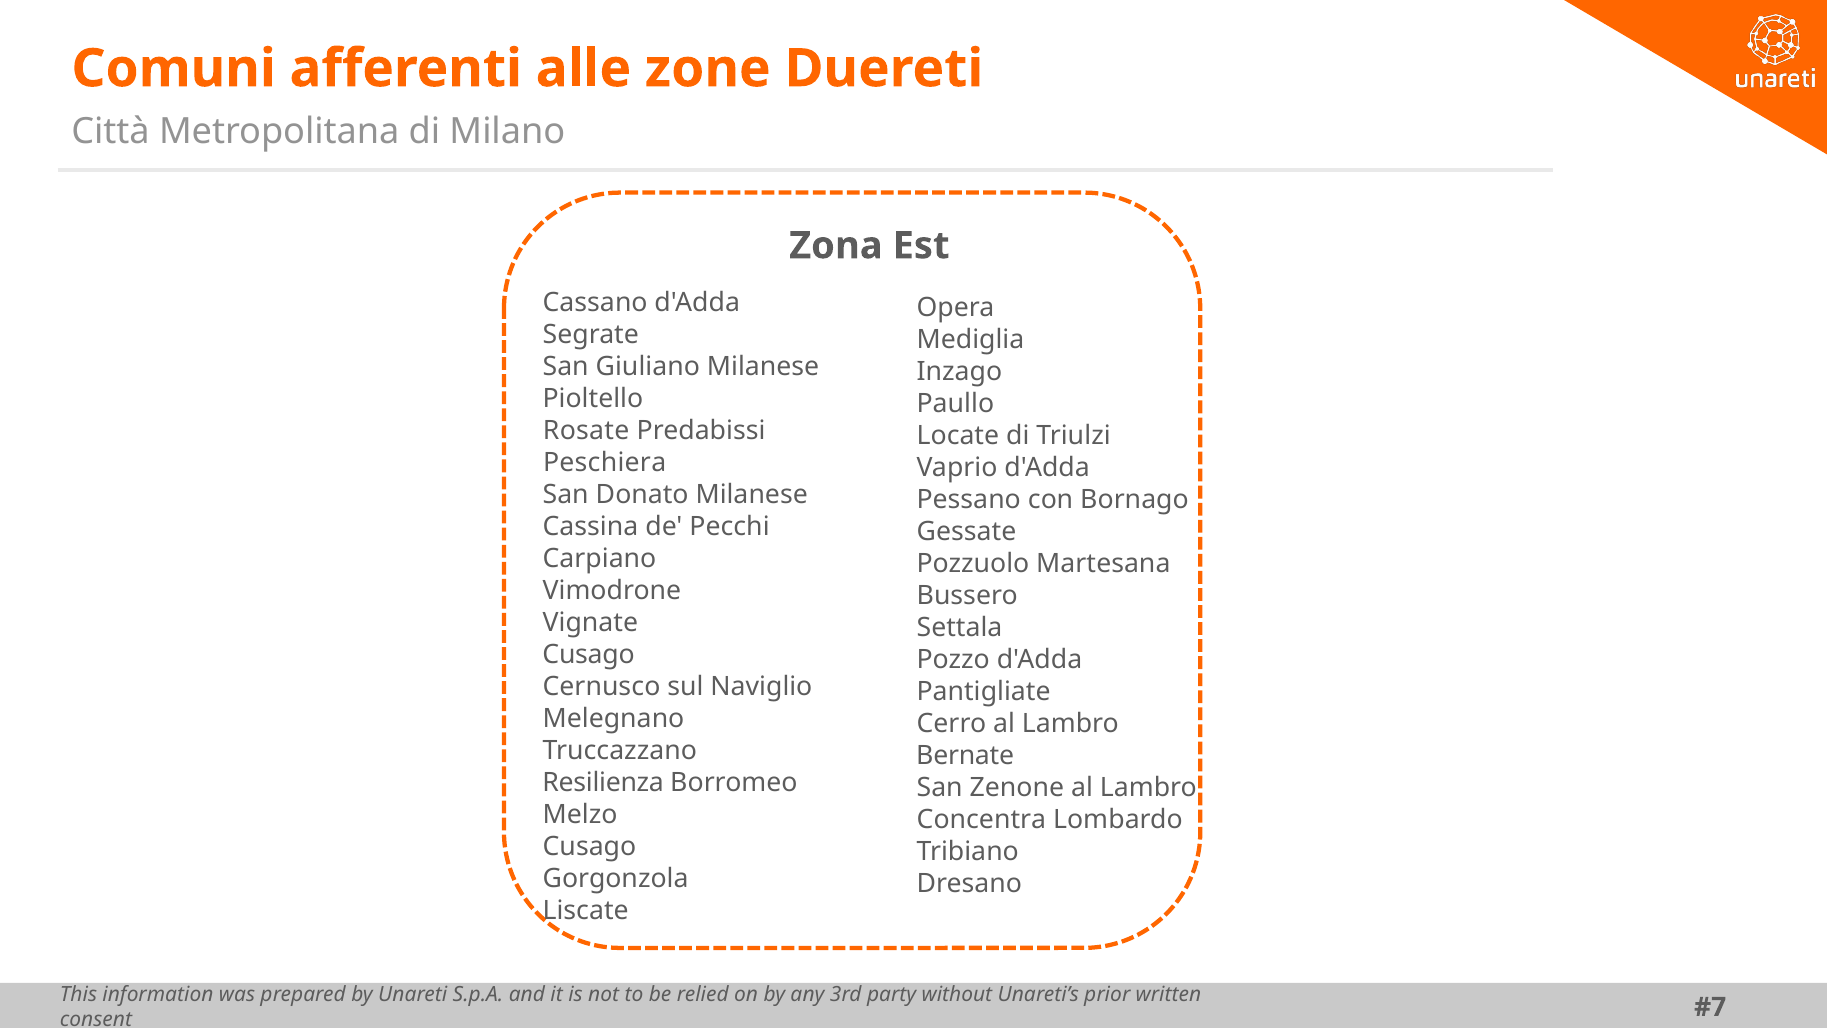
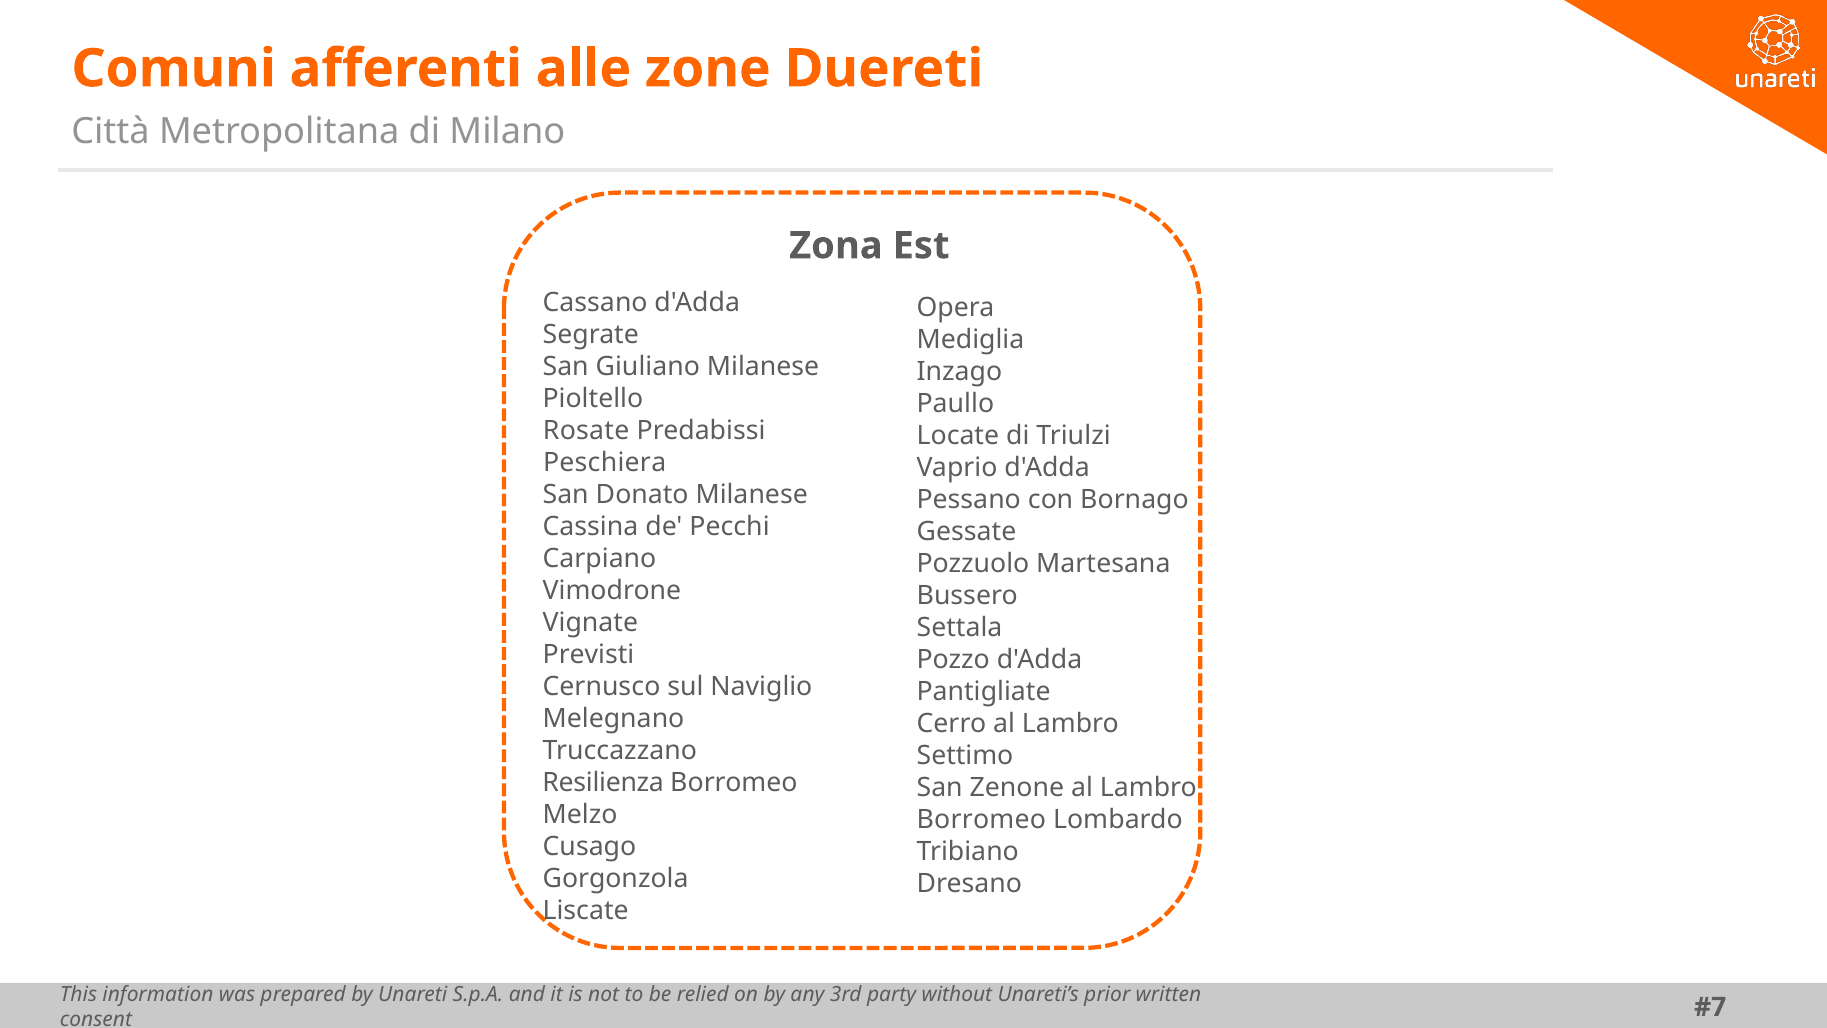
Cusago: Cusago -> Previsti (588, 654)
Bernate: Bernate -> Settimo (965, 756)
Concentra: Concentra -> Borromeo (981, 819)
